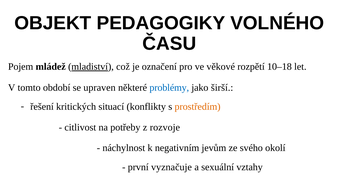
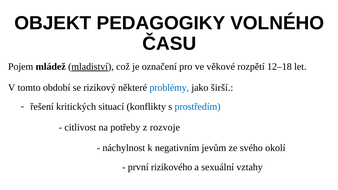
10–18: 10–18 -> 12–18 (279, 67)
upraven: upraven -> rizikový (100, 88)
prostředím colour: orange -> blue (198, 107)
vyznačuje: vyznačuje -> rizikového (172, 167)
